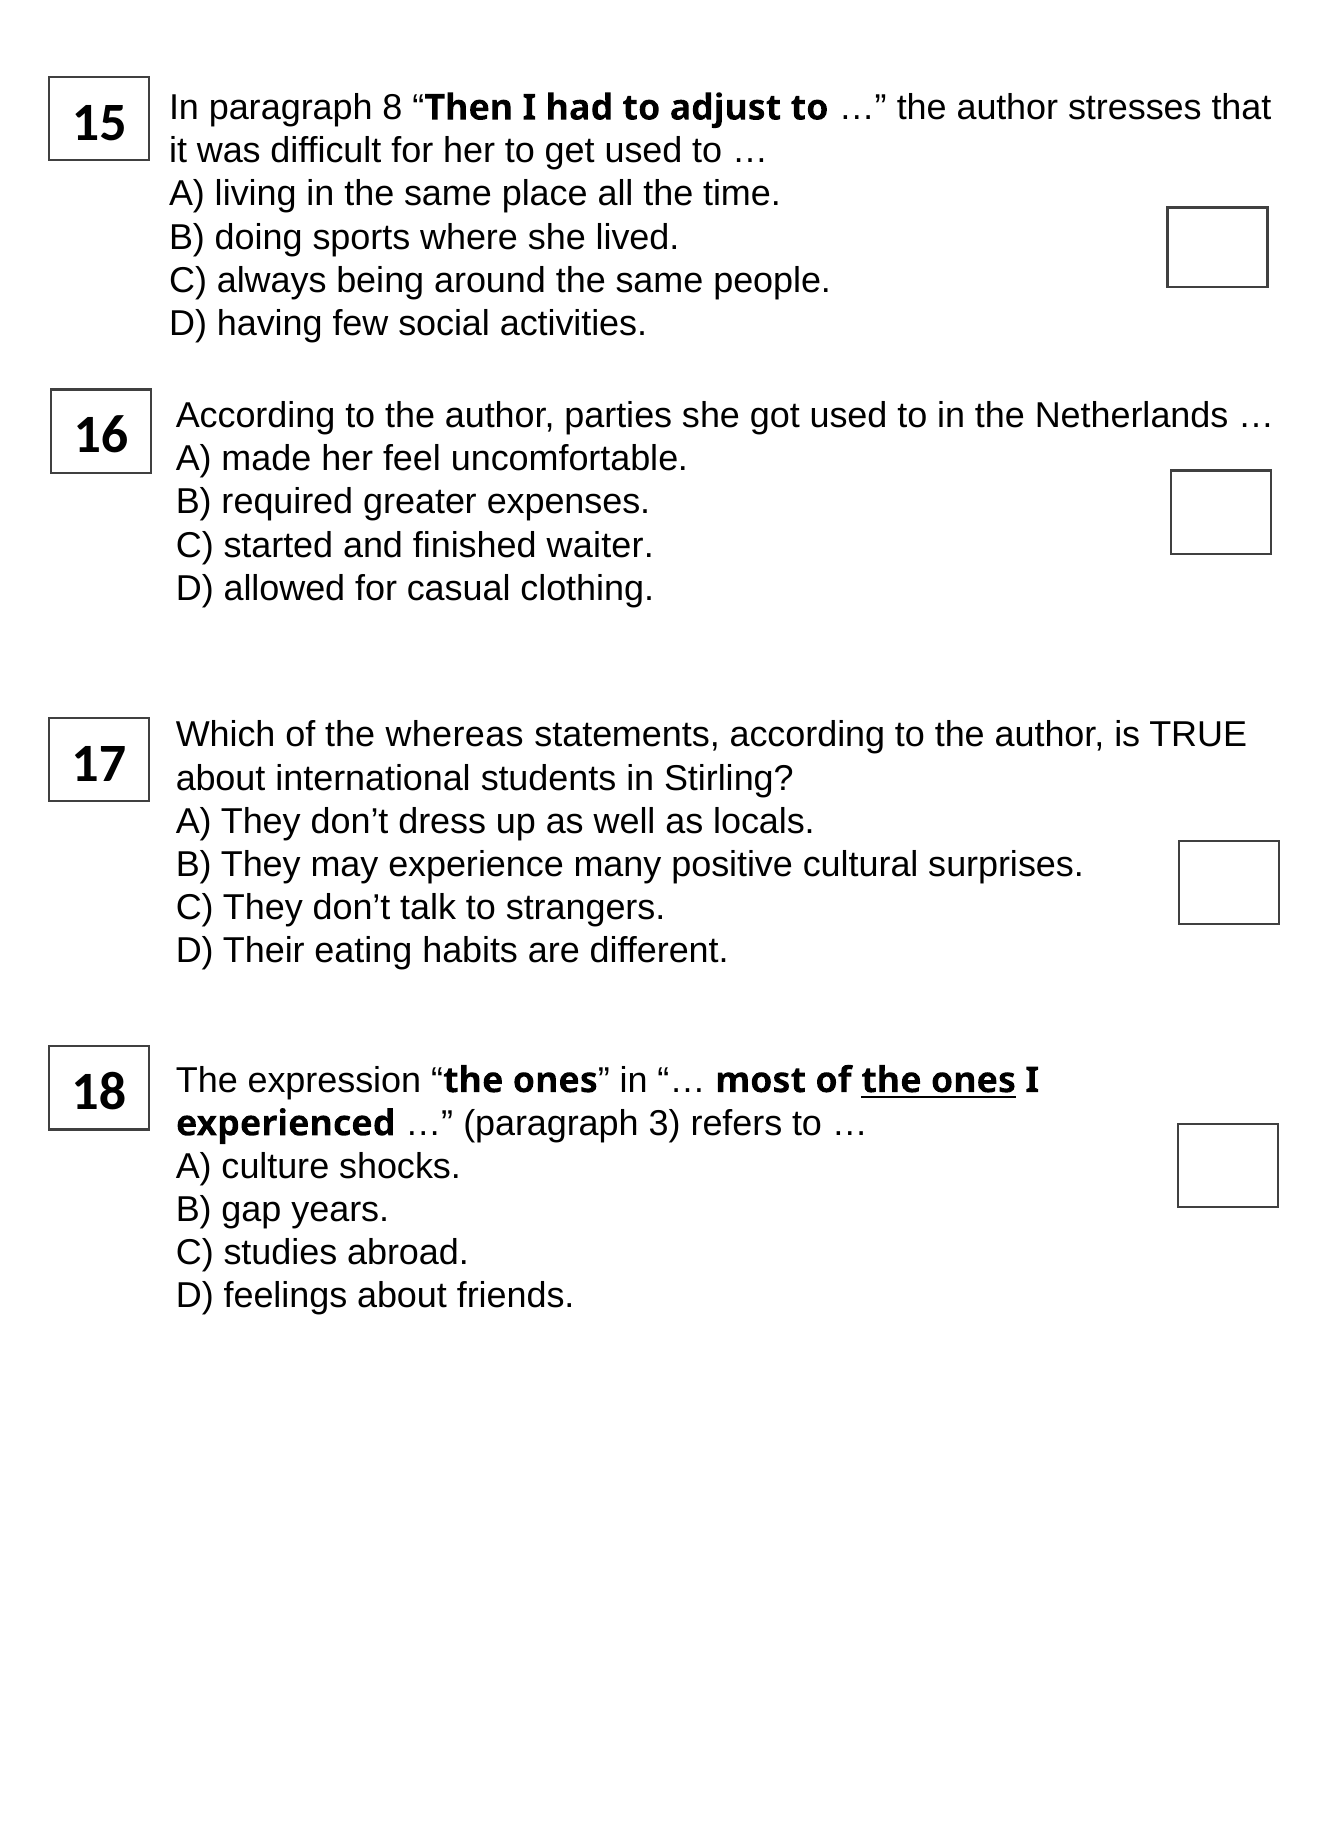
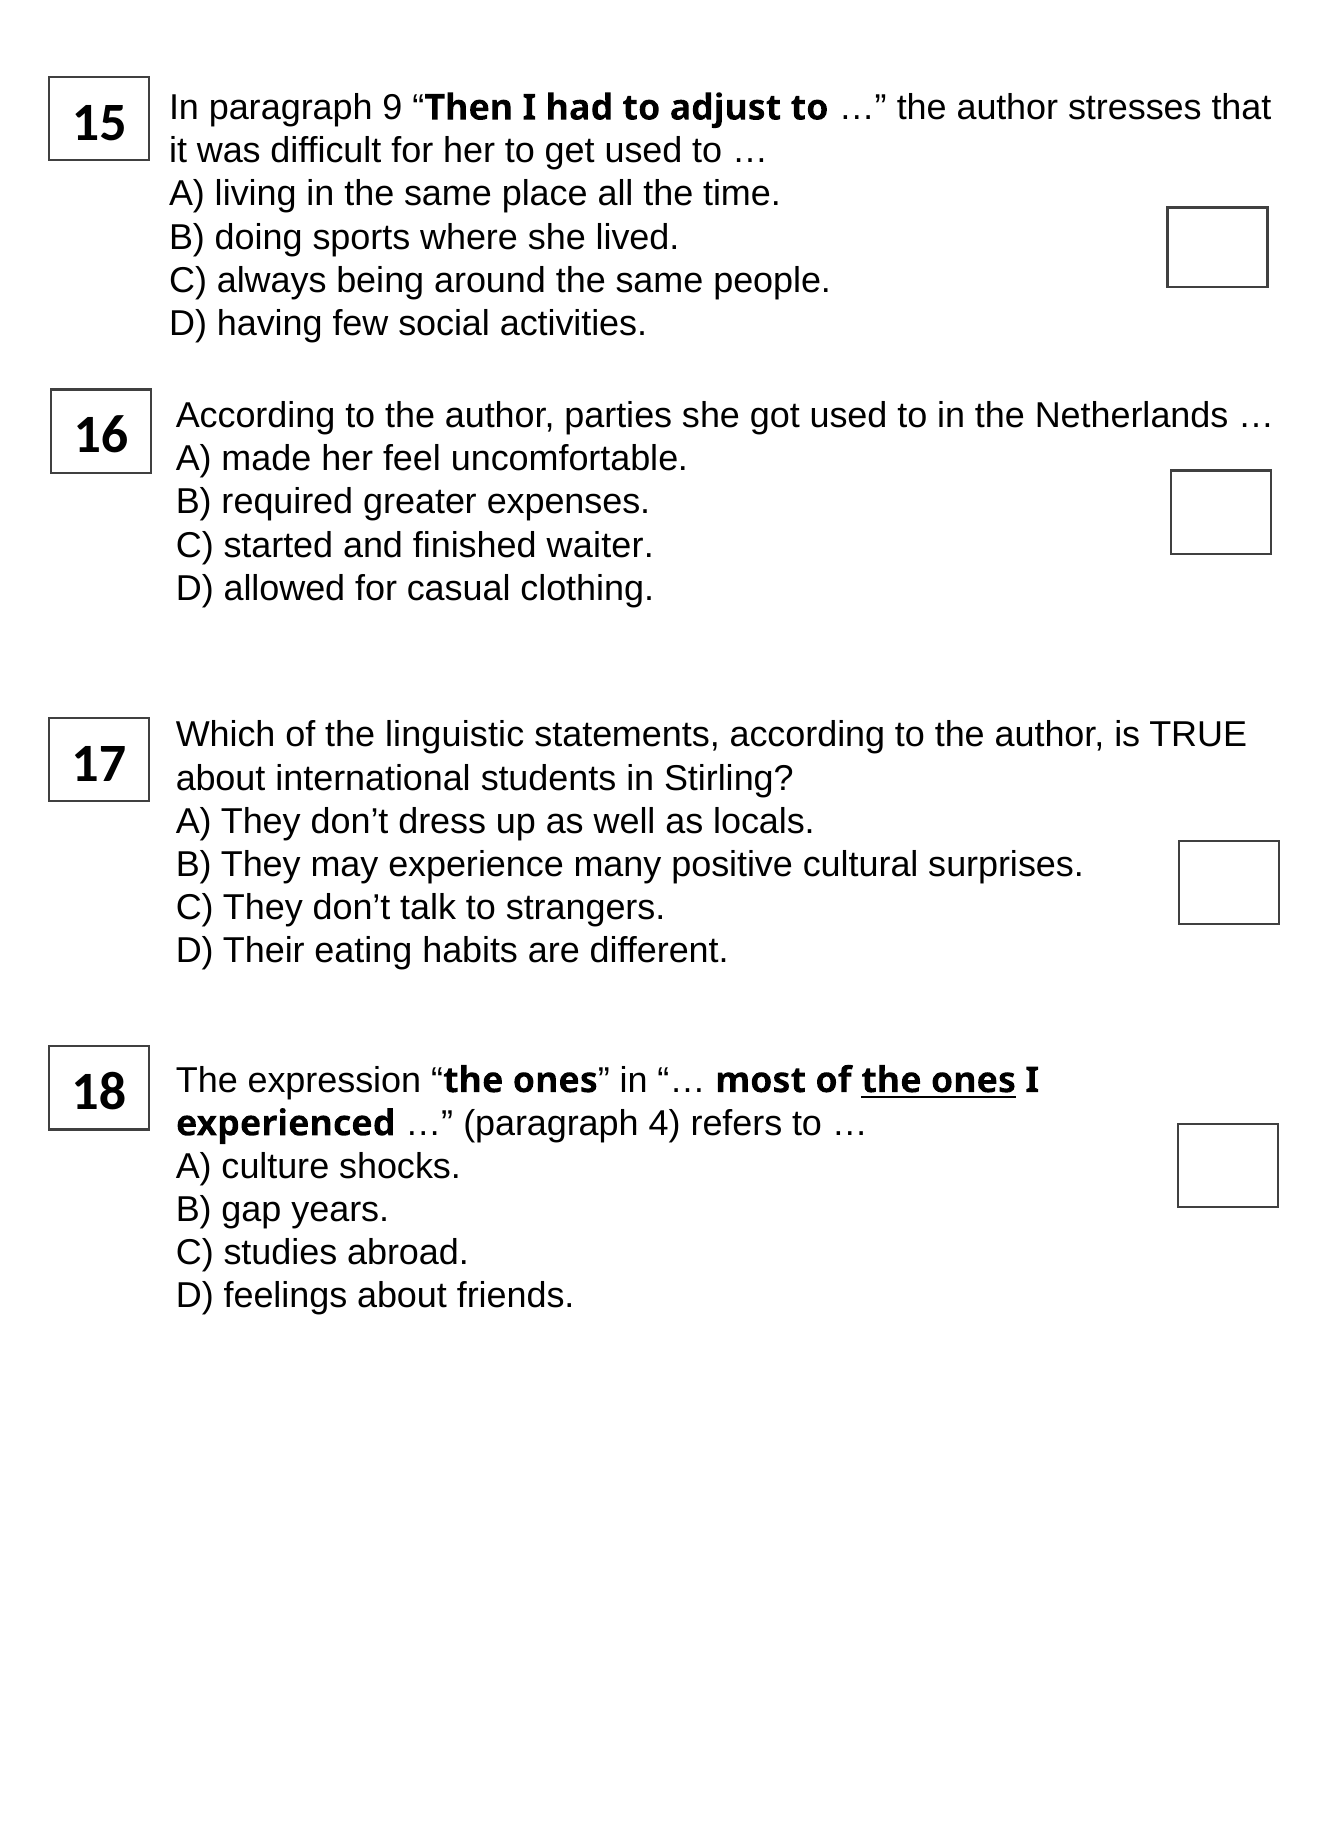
8: 8 -> 9 (392, 108)
whereas: whereas -> linguistic (455, 736)
3: 3 -> 4 (665, 1124)
